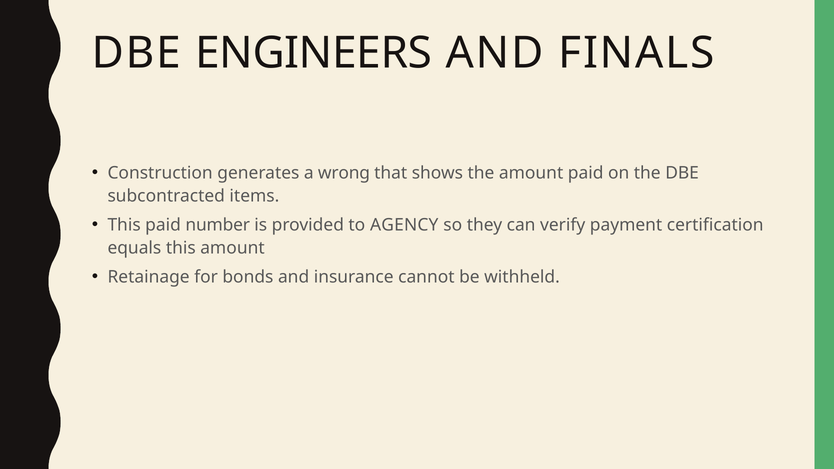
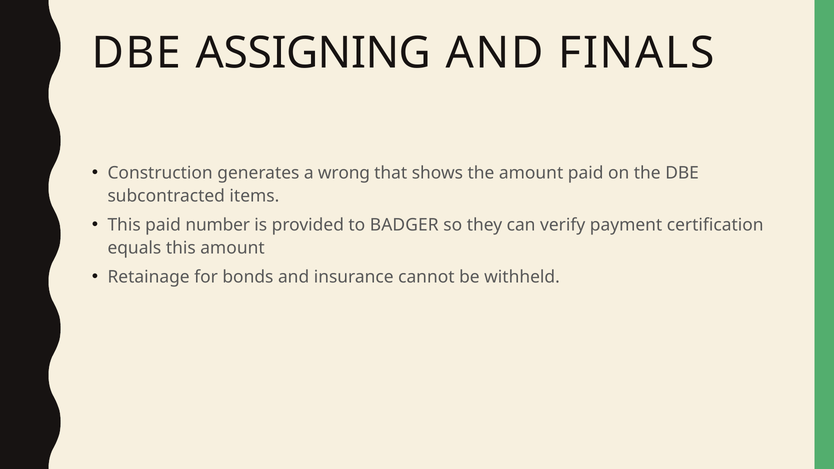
ENGINEERS: ENGINEERS -> ASSIGNING (314, 53)
AGENCY: AGENCY -> BADGER (404, 225)
